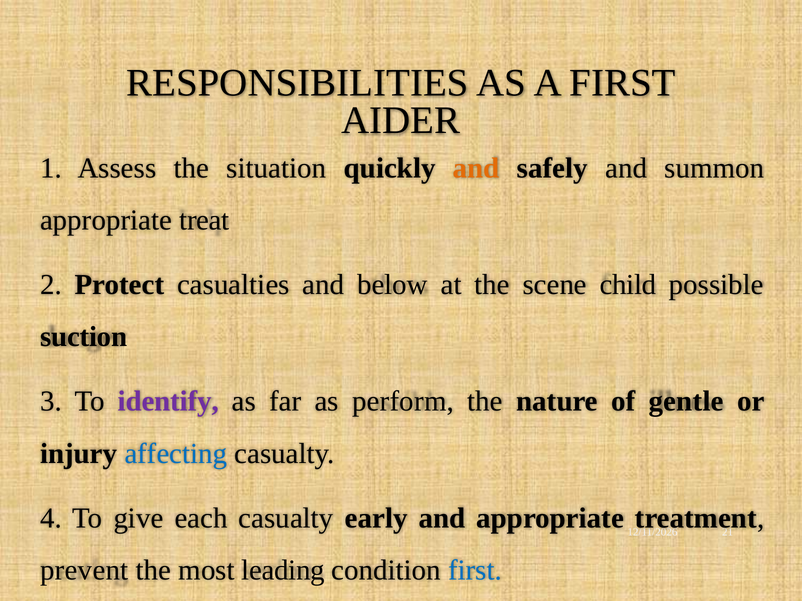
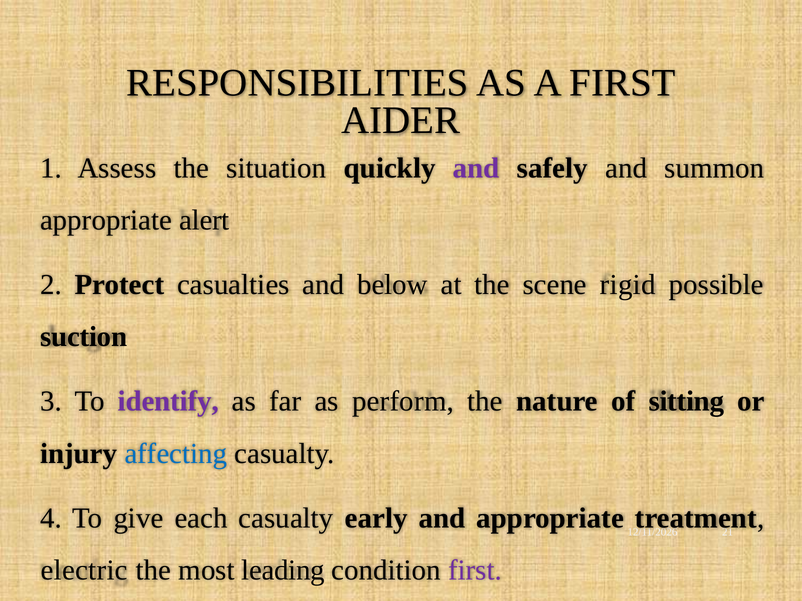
and colour: orange -> purple (476, 168)
treat: treat -> alert (204, 221)
child: child -> rigid (628, 285)
gentle: gentle -> sitting (686, 402)
prevent: prevent -> electric (84, 571)
first colour: blue -> purple (475, 571)
